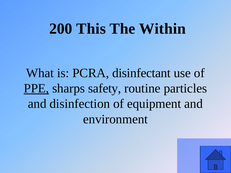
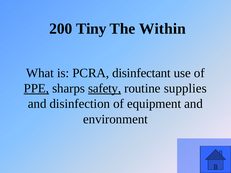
This: This -> Tiny (91, 29)
safety underline: none -> present (105, 88)
particles: particles -> supplies (185, 88)
